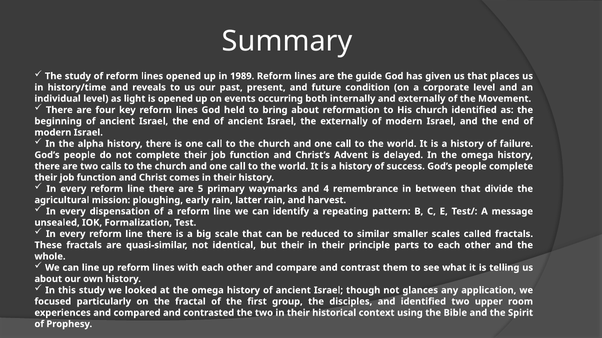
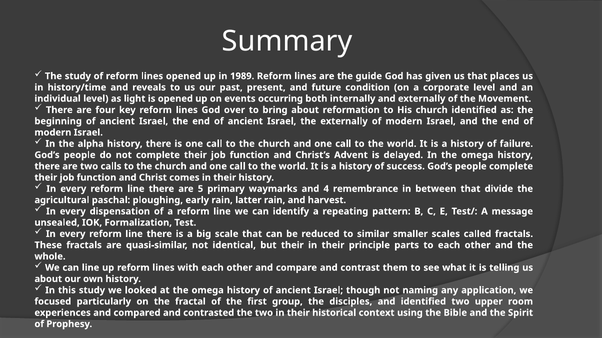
held: held -> over (234, 110)
mission: mission -> paschal (111, 200)
glances: glances -> naming (420, 291)
